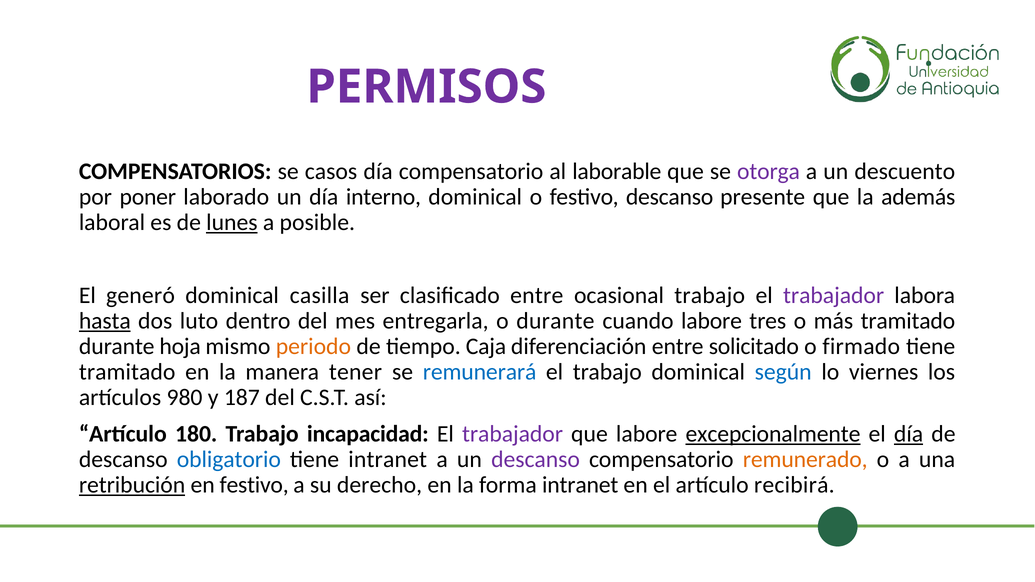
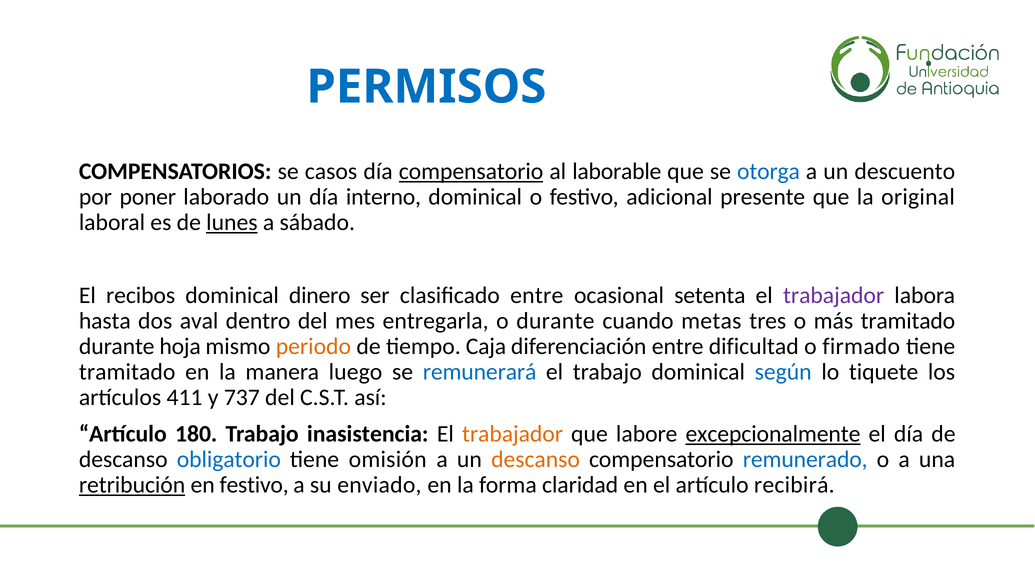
PERMISOS colour: purple -> blue (426, 87)
compensatorio underline: none -> present (471, 172)
otorga colour: purple -> blue (769, 172)
festivo descanso: descanso -> adicional (669, 197)
además: además -> original (918, 197)
posible: posible -> sábado (317, 223)
generó: generó -> recibos (141, 295)
casilla: casilla -> dinero (320, 295)
ocasional trabajo: trabajo -> setenta (710, 295)
hasta underline: present -> none (105, 321)
luto: luto -> aval (199, 321)
cuando labore: labore -> metas (711, 321)
solicitado: solicitado -> dificultad (754, 347)
tener: tener -> luego (356, 372)
viernes: viernes -> tiquete (884, 372)
980: 980 -> 411 (185, 398)
187: 187 -> 737 (242, 398)
incapacidad: incapacidad -> inasistencia (368, 434)
trabajador colour: purple -> orange (513, 434)
día underline: present -> none (909, 434)
tiene intranet: intranet -> omisión (388, 460)
descanso colour: purple -> orange (536, 460)
remunerado colour: orange -> blue (805, 460)
derecho: derecho -> enviado (379, 485)
forma intranet: intranet -> claridad (580, 485)
